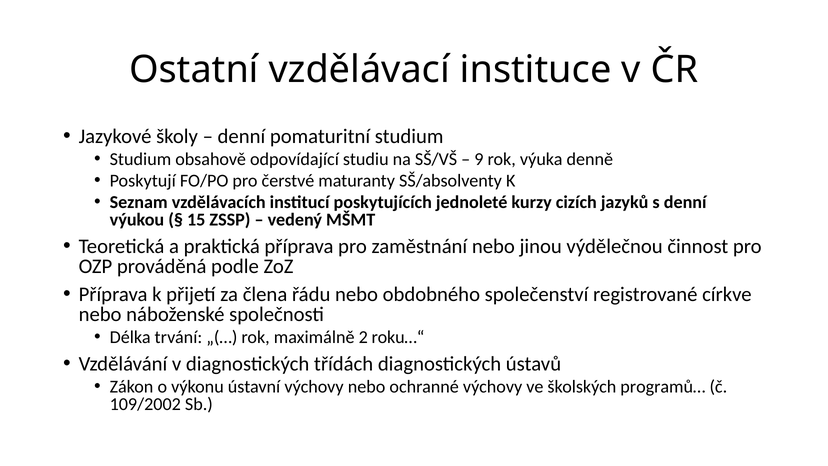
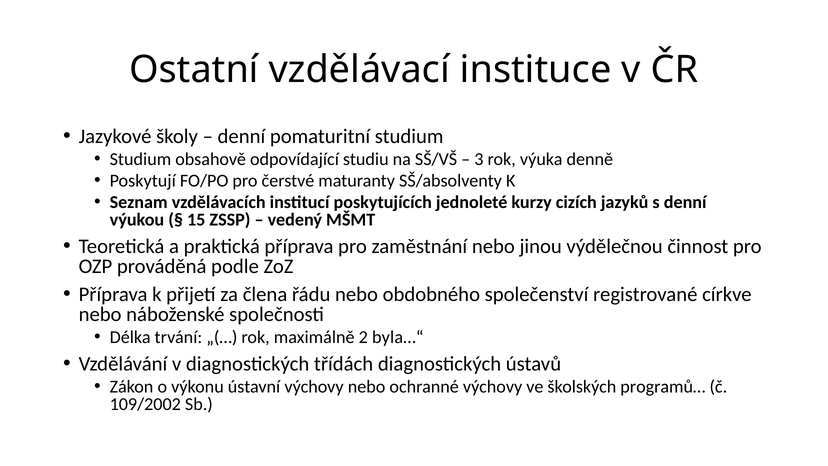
9: 9 -> 3 (479, 159)
roku…“: roku…“ -> byla…“ (398, 337)
